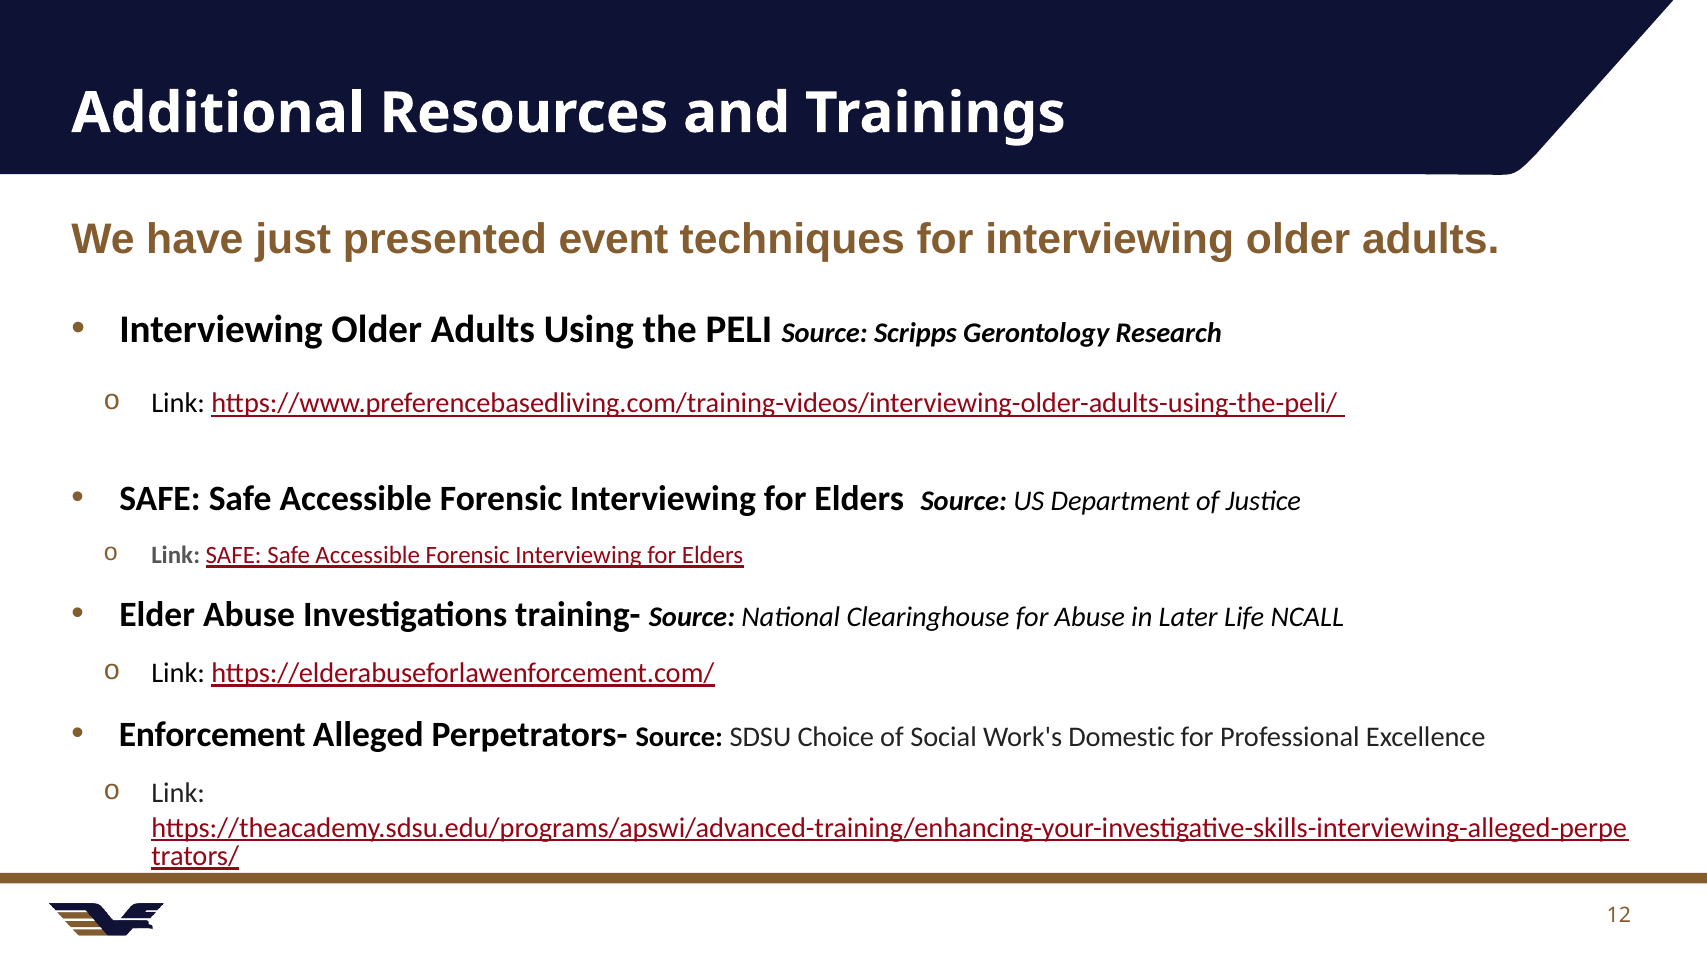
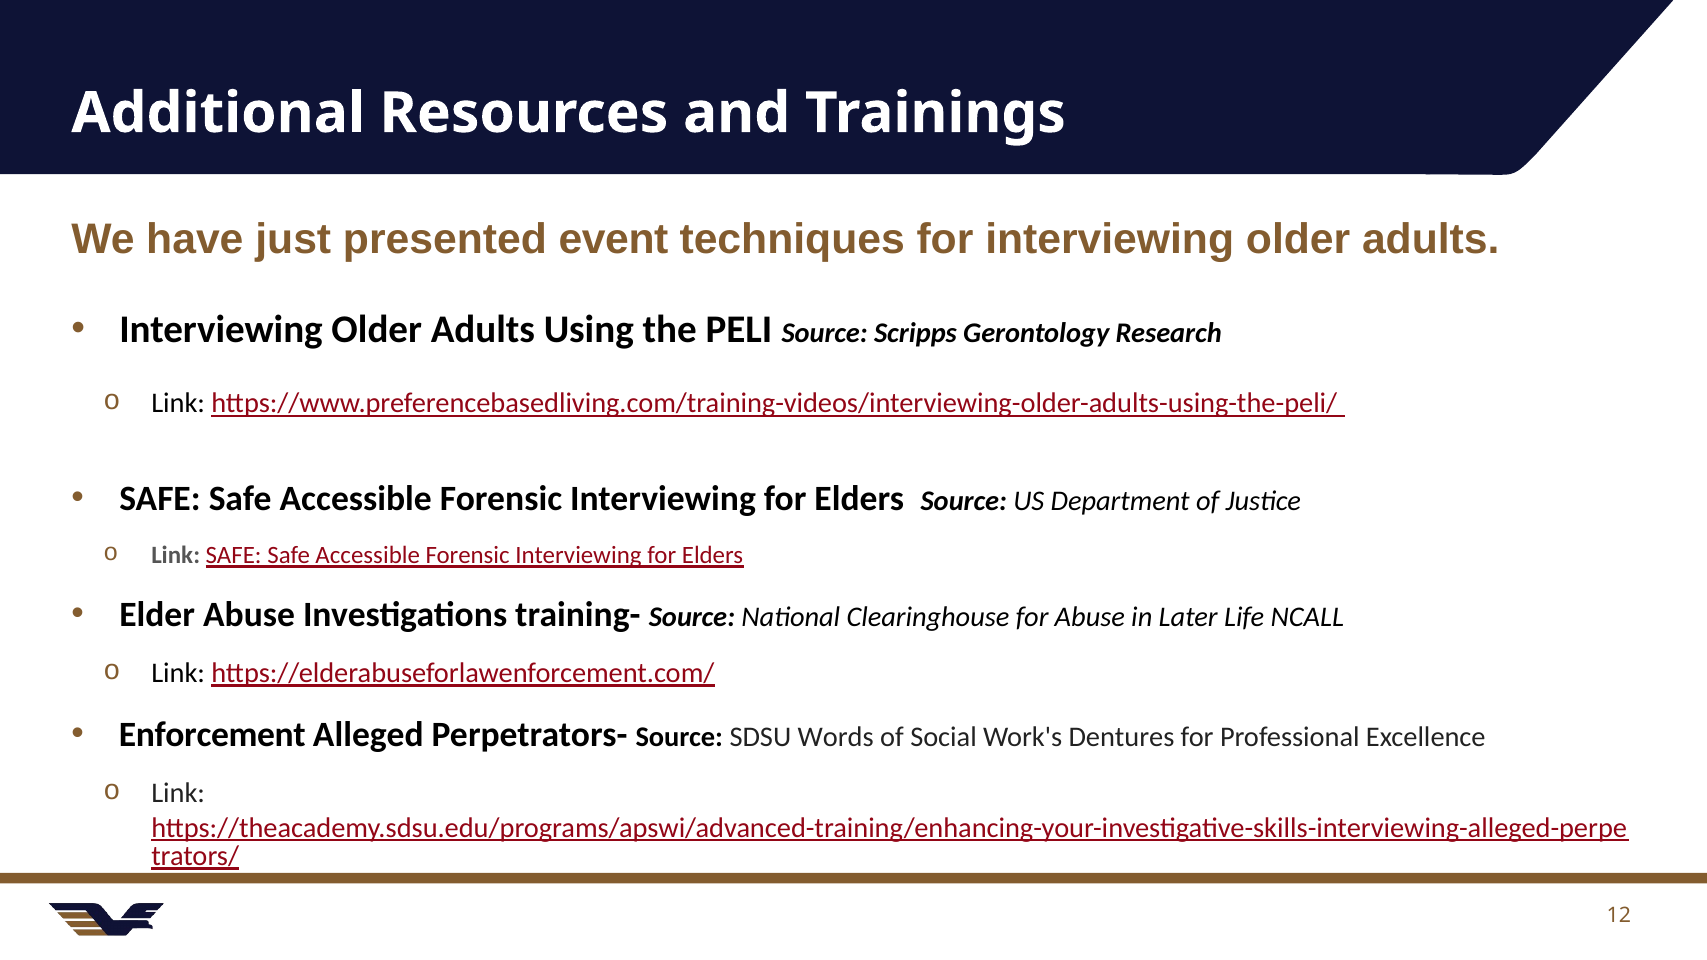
Choice: Choice -> Words (836, 737)
Domestic: Domestic -> Dentures (1121, 737)
